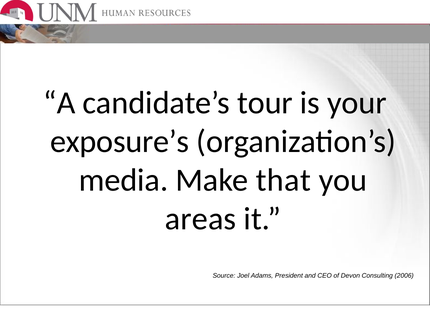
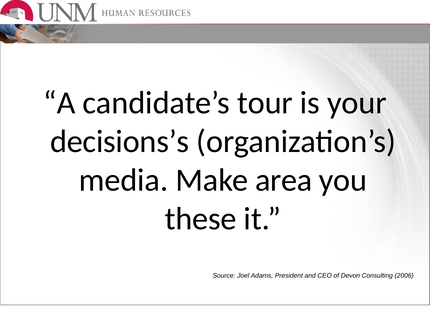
exposure’s: exposure’s -> decisions’s (120, 141)
that: that -> area (284, 180)
areas: areas -> these (201, 219)
